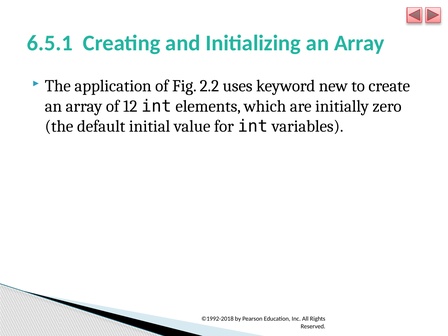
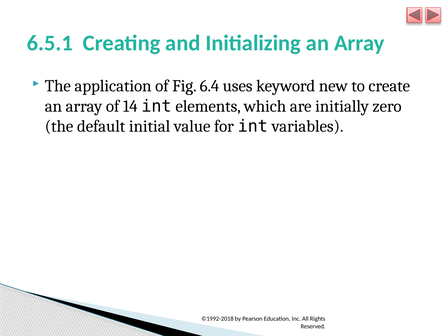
2.2: 2.2 -> 6.4 (209, 86)
12: 12 -> 14 (130, 106)
